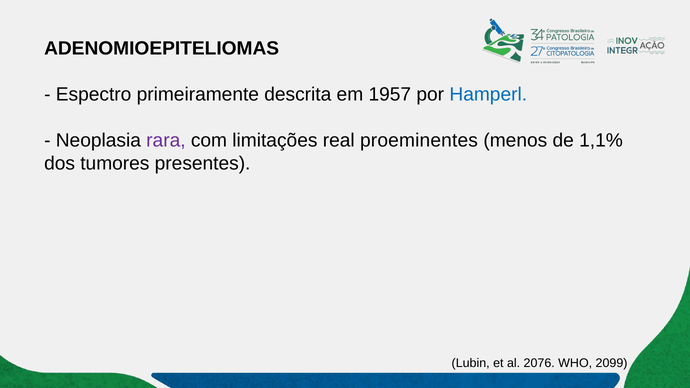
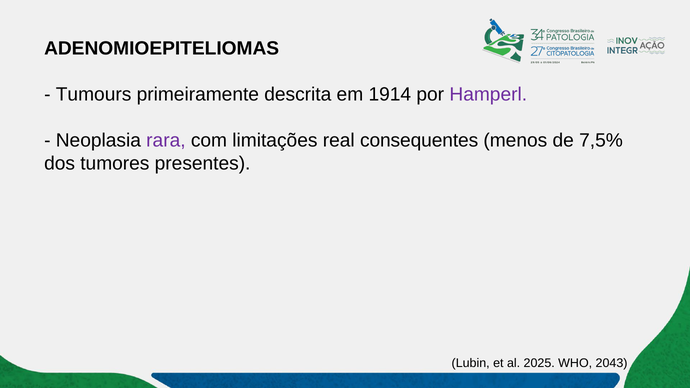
Espectro: Espectro -> Tumours (94, 94)
1957: 1957 -> 1914 (390, 94)
Hamperl colour: blue -> purple (488, 94)
proeminentes: proeminentes -> consequentes (419, 140)
1,1%: 1,1% -> 7,5% (601, 140)
2076: 2076 -> 2025 (539, 363)
2099: 2099 -> 2043 (612, 363)
